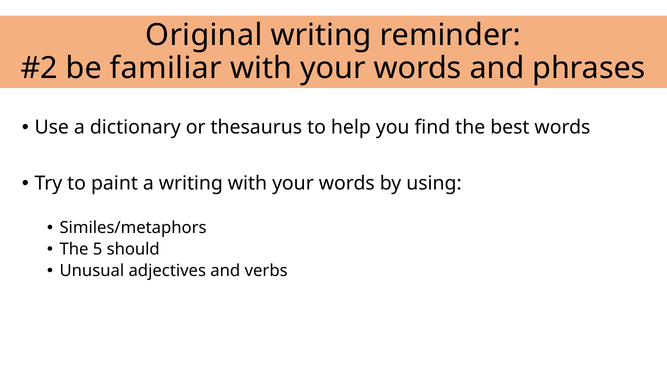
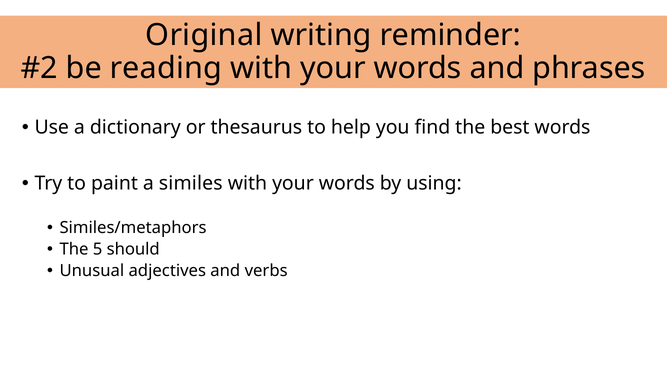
familiar: familiar -> reading (166, 68)
a writing: writing -> similes (191, 184)
